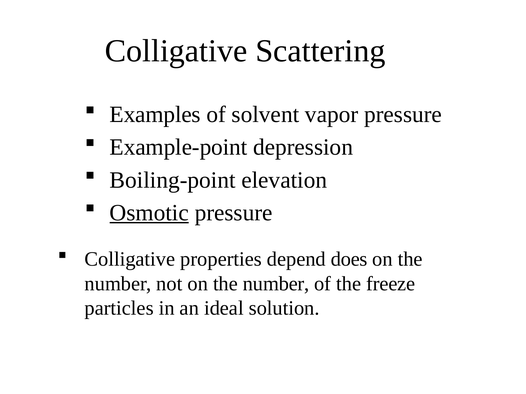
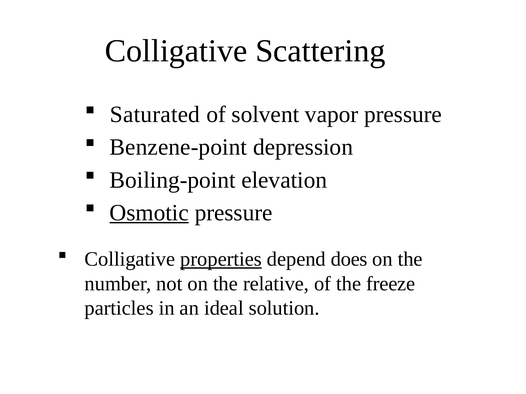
Examples: Examples -> Saturated (155, 115)
Example-point: Example-point -> Benzene-point (178, 147)
properties underline: none -> present (221, 260)
not on the number: number -> relative (276, 284)
